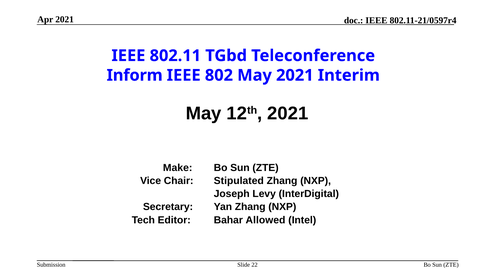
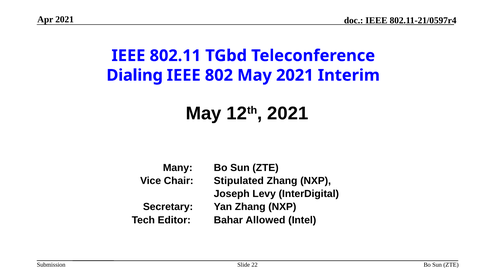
Inform: Inform -> Dialing (135, 75)
Make: Make -> Many (178, 168)
